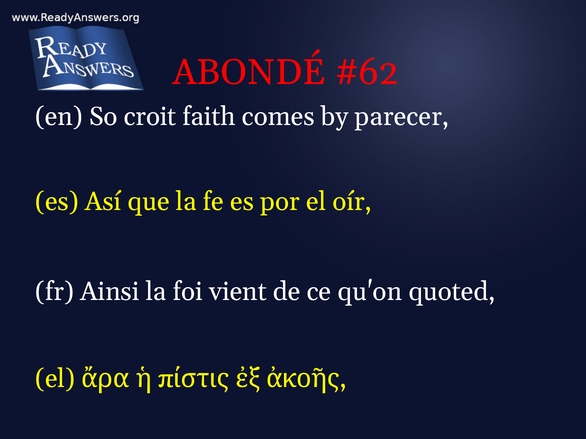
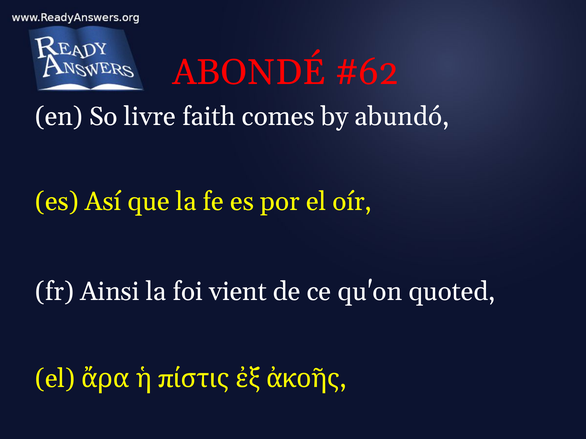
croit: croit -> livre (150, 117)
parecer: parecer -> abundó (402, 117)
